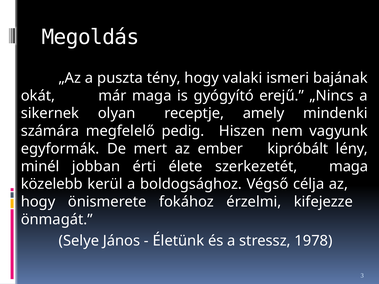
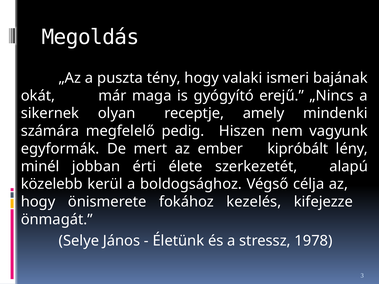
szerkezetét maga: maga -> alapú (349, 167)
érzelmi: érzelmi -> kezelés (254, 202)
